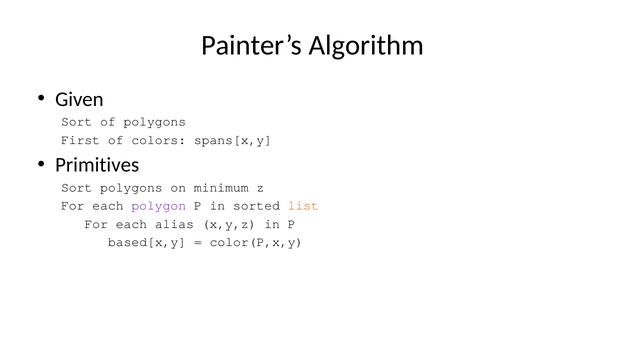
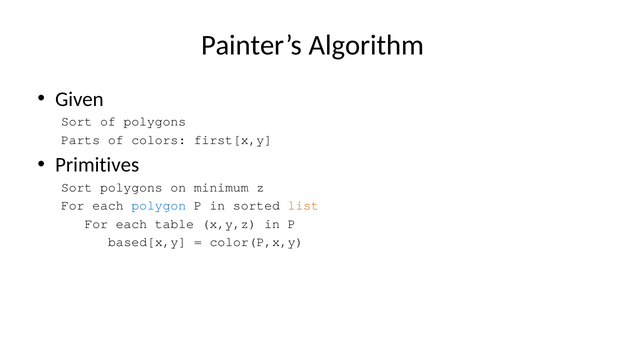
First: First -> Parts (81, 140)
spans[x,y: spans[x,y -> first[x,y (233, 140)
polygon colour: purple -> blue (159, 206)
alias: alias -> table (174, 224)
